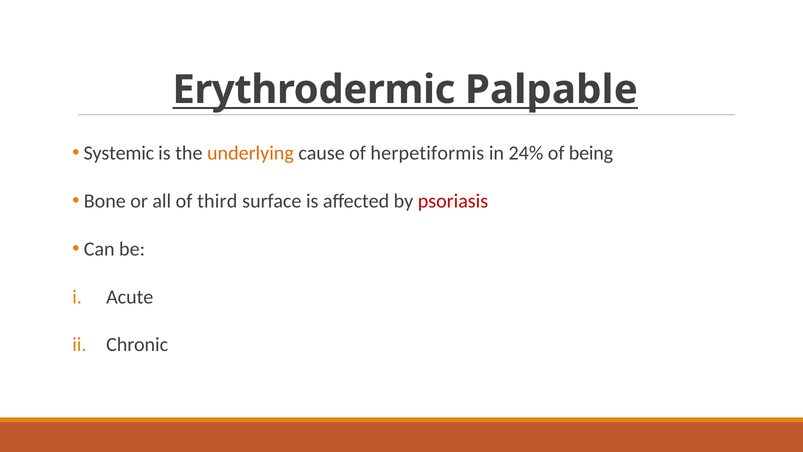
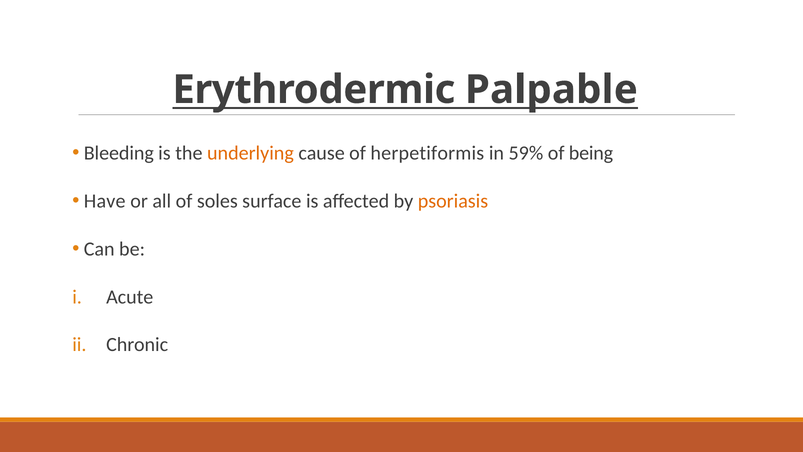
Systemic: Systemic -> Bleeding (119, 153)
24%: 24% -> 59% (526, 153)
Bone: Bone -> Have (105, 201)
third: third -> soles (217, 201)
psoriasis colour: red -> orange (453, 201)
